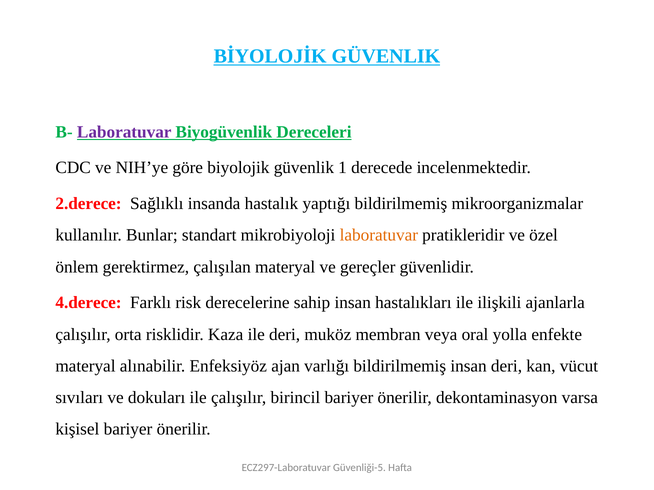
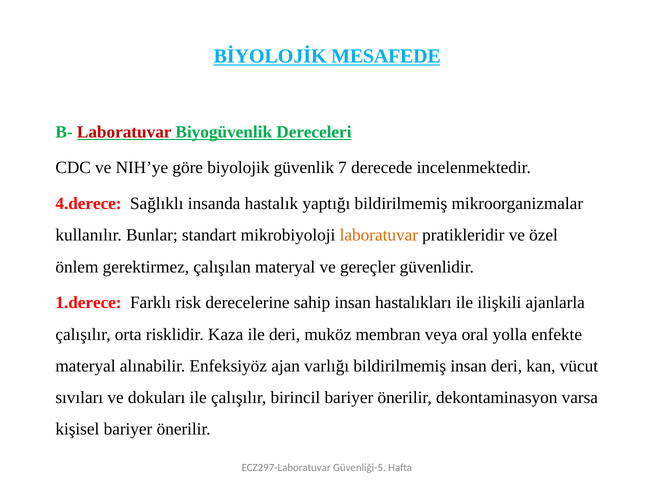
BİYOLOJİK GÜVENLIK: GÜVENLIK -> MESAFEDE (386, 56)
Laboratuvar colour: purple -> red (124, 132)
1: 1 -> 7 (343, 168)
2.derece: 2.derece -> 4.derece (89, 204)
4.derece: 4.derece -> 1.derece (89, 303)
